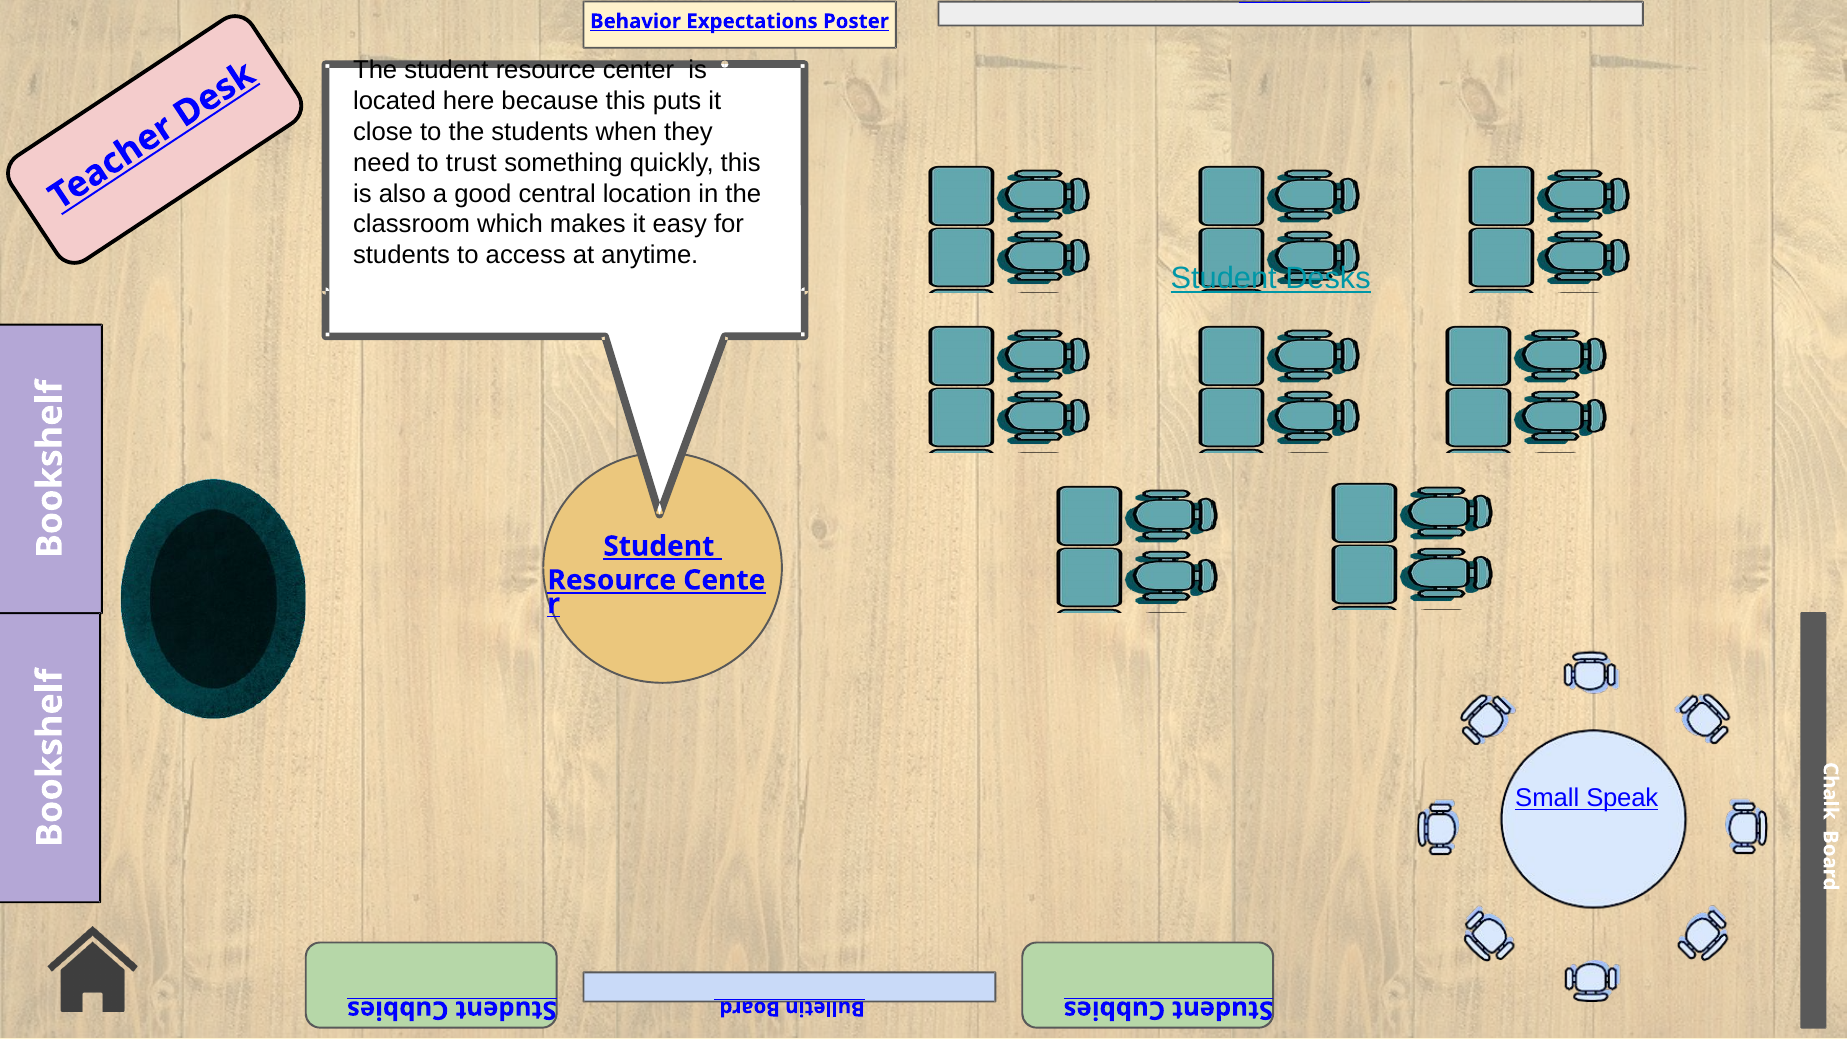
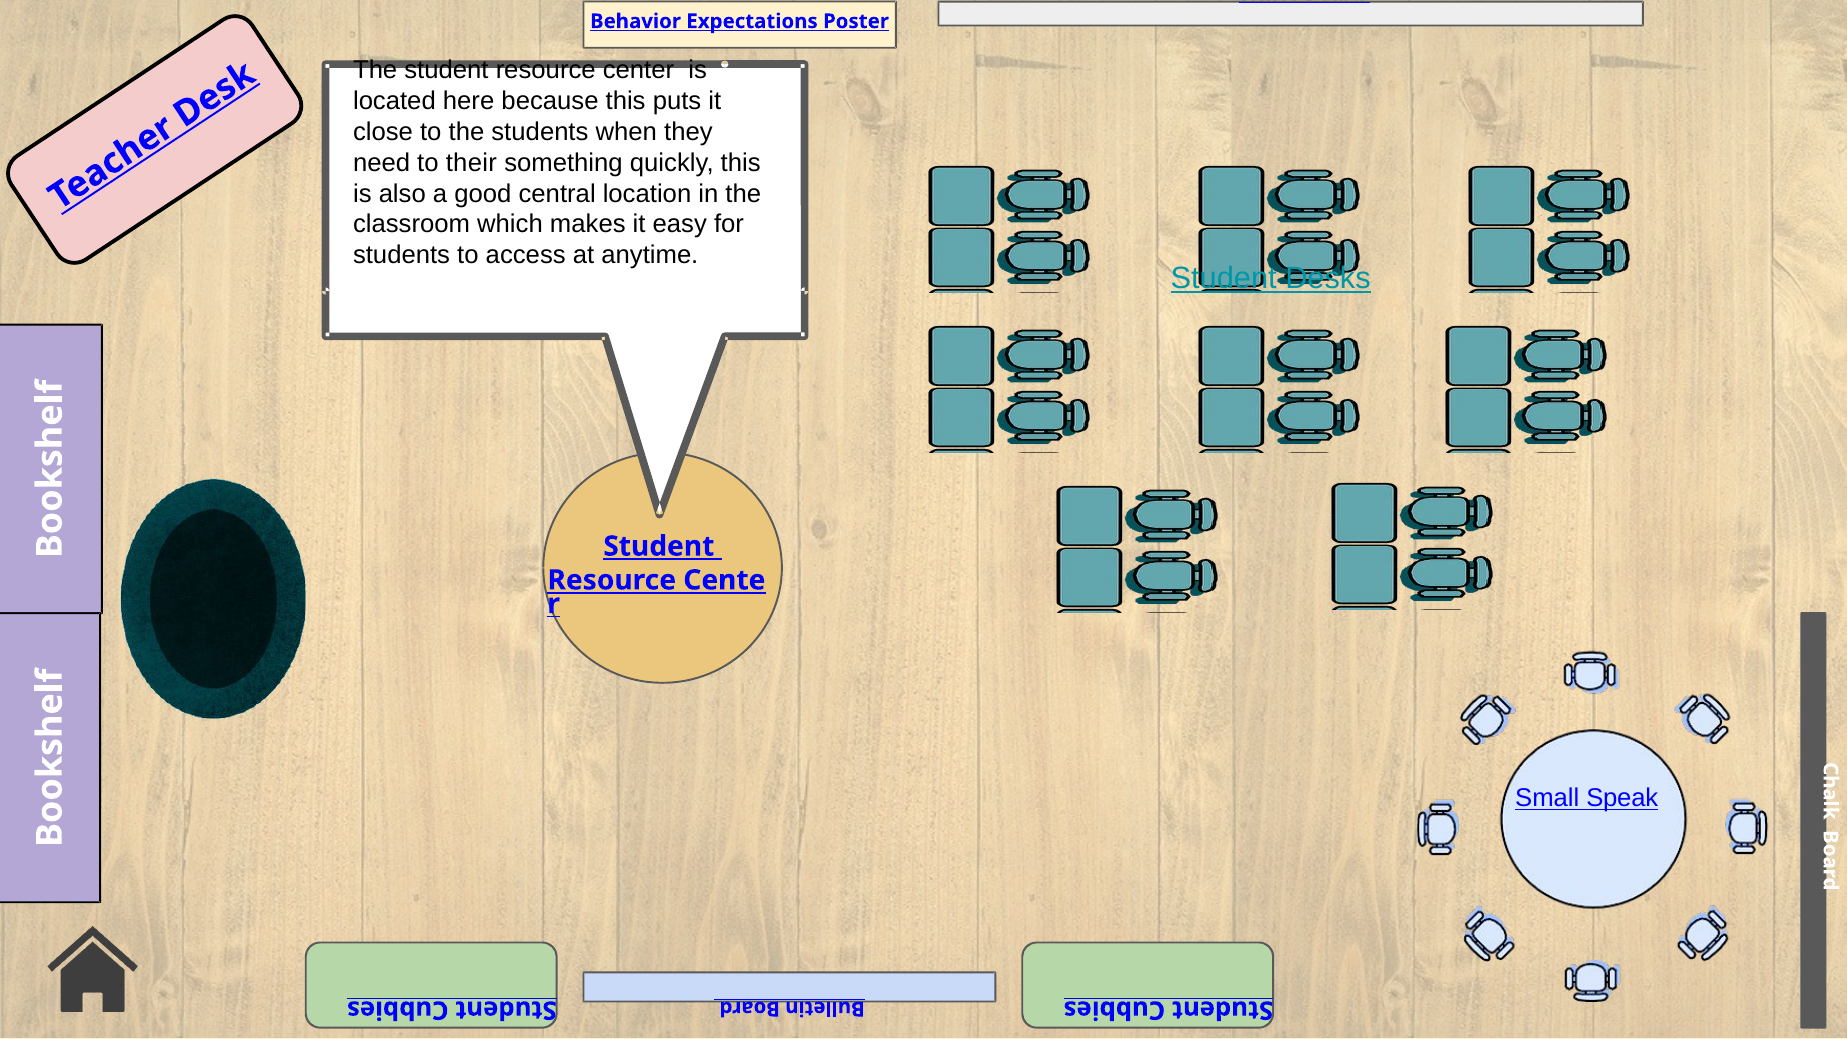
trust: trust -> their (471, 163)
